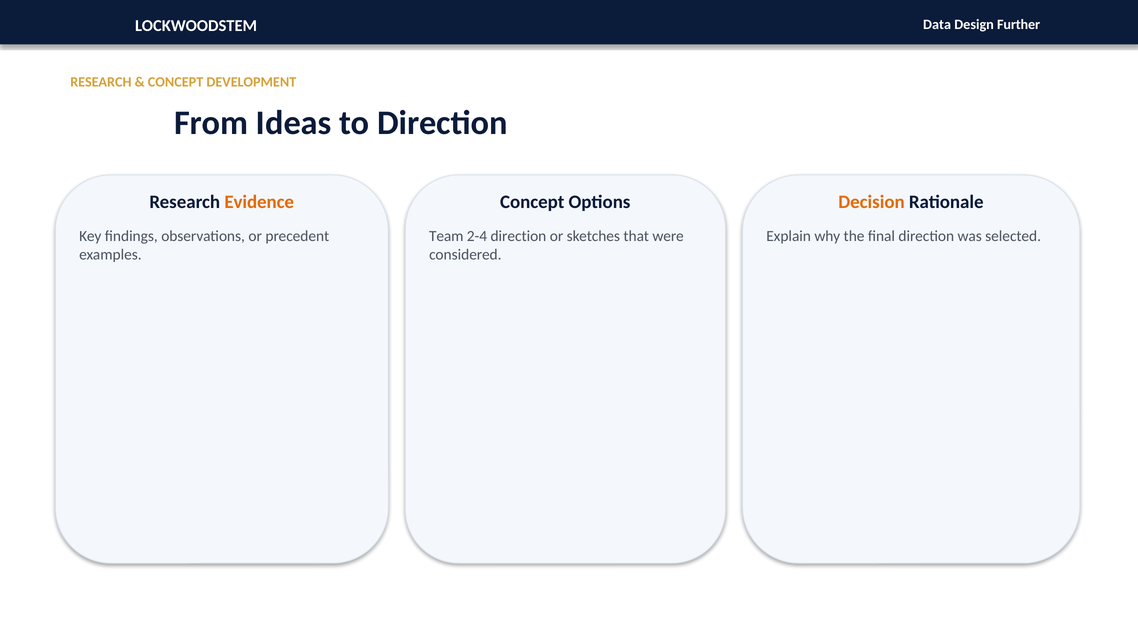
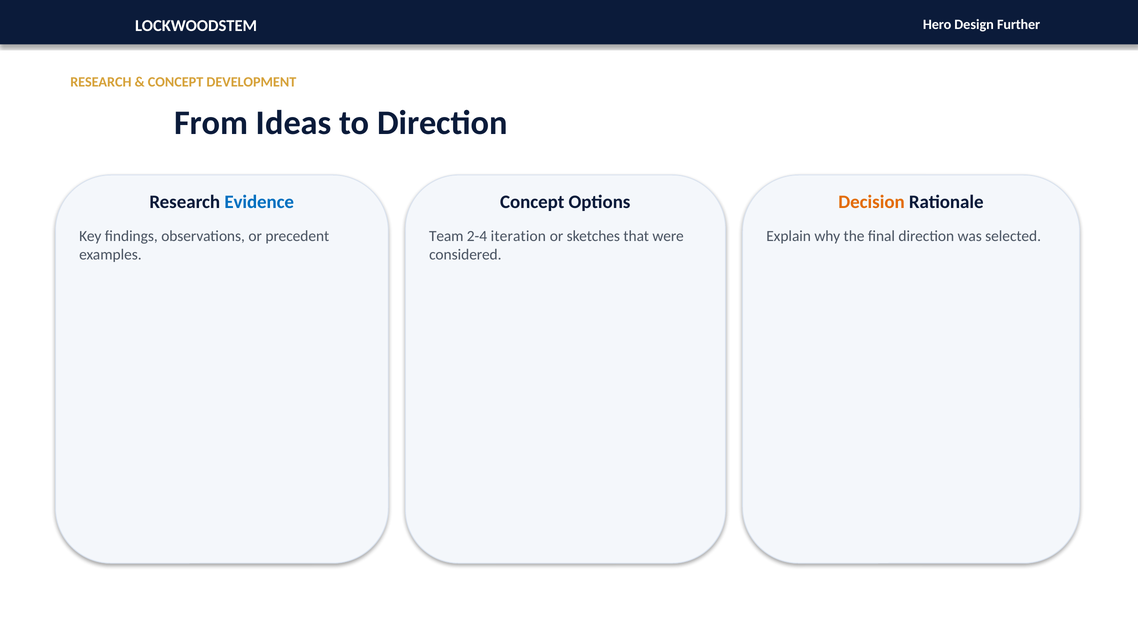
Data: Data -> Hero (937, 25)
Evidence colour: orange -> blue (259, 202)
2-4 direction: direction -> iteration (518, 236)
